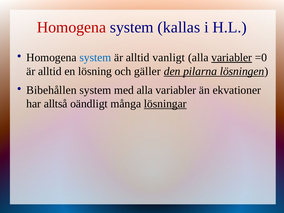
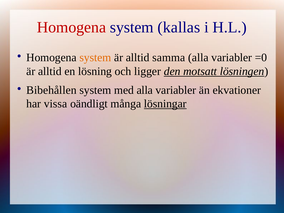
system colour: blue -> orange (95, 58)
vanligt: vanligt -> samma (169, 58)
variabler underline: present -> none (232, 58)
gäller: gäller -> ligger (147, 71)
pilarna: pilarna -> motsatt (200, 71)
alltså: alltså -> vissa (56, 104)
